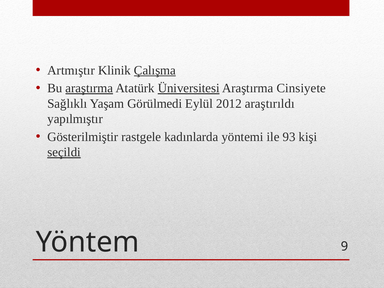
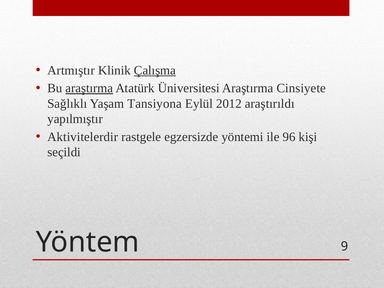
Üniversitesi underline: present -> none (189, 88)
Görülmedi: Görülmedi -> Tansiyona (155, 104)
Gösterilmiştir: Gösterilmiştir -> Aktivitelerdir (83, 137)
kadınlarda: kadınlarda -> egzersizde (191, 137)
93: 93 -> 96 (289, 137)
seçildi underline: present -> none (64, 152)
